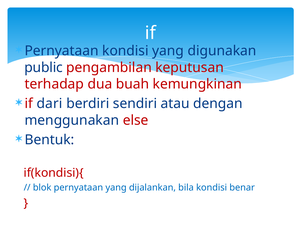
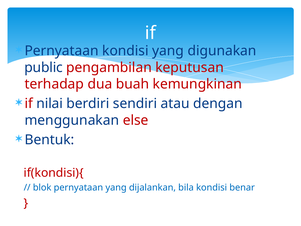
dari: dari -> nilai (50, 104)
